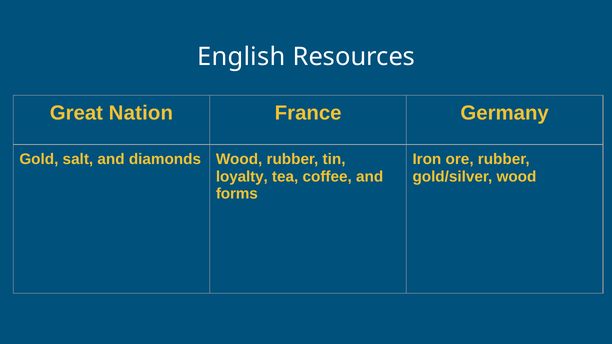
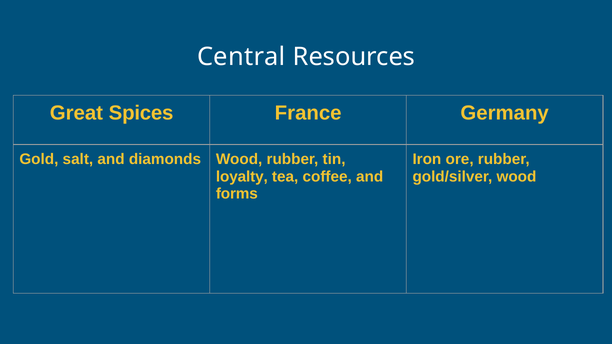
English: English -> Central (241, 57)
Nation: Nation -> Spices (141, 113)
